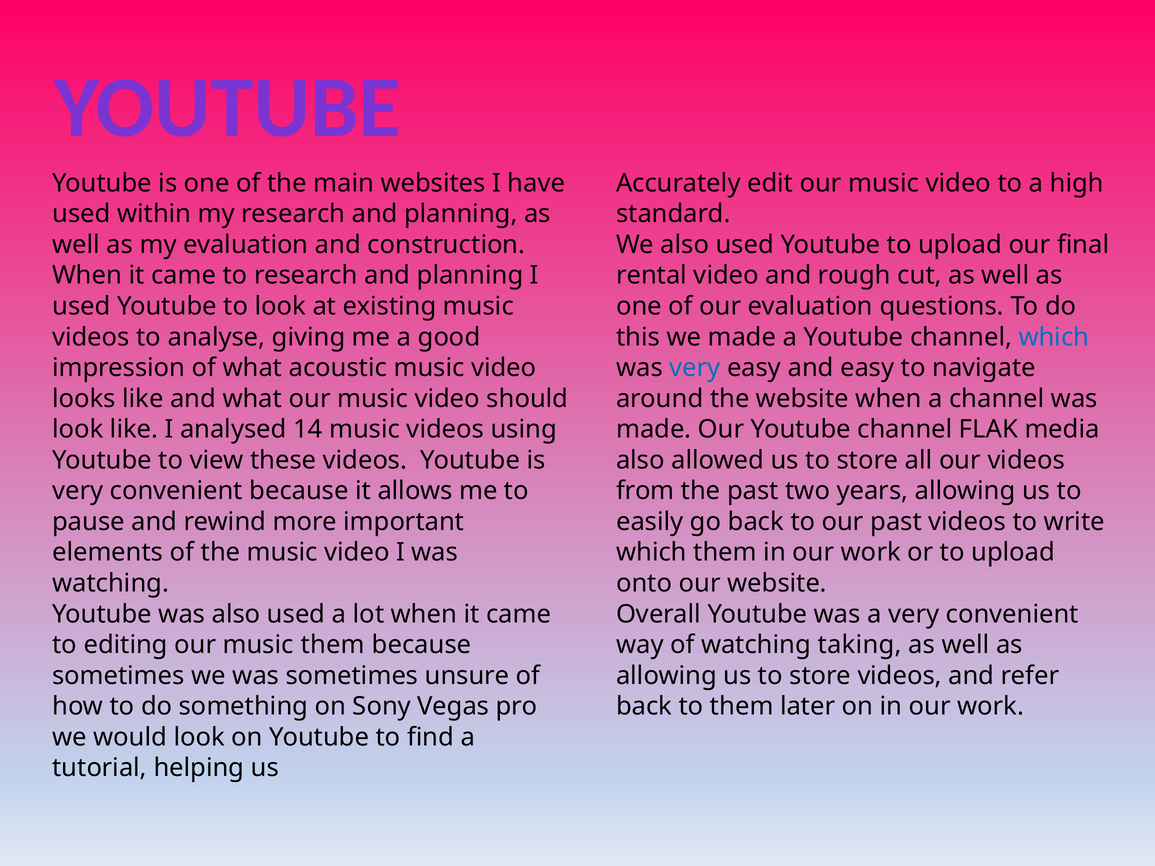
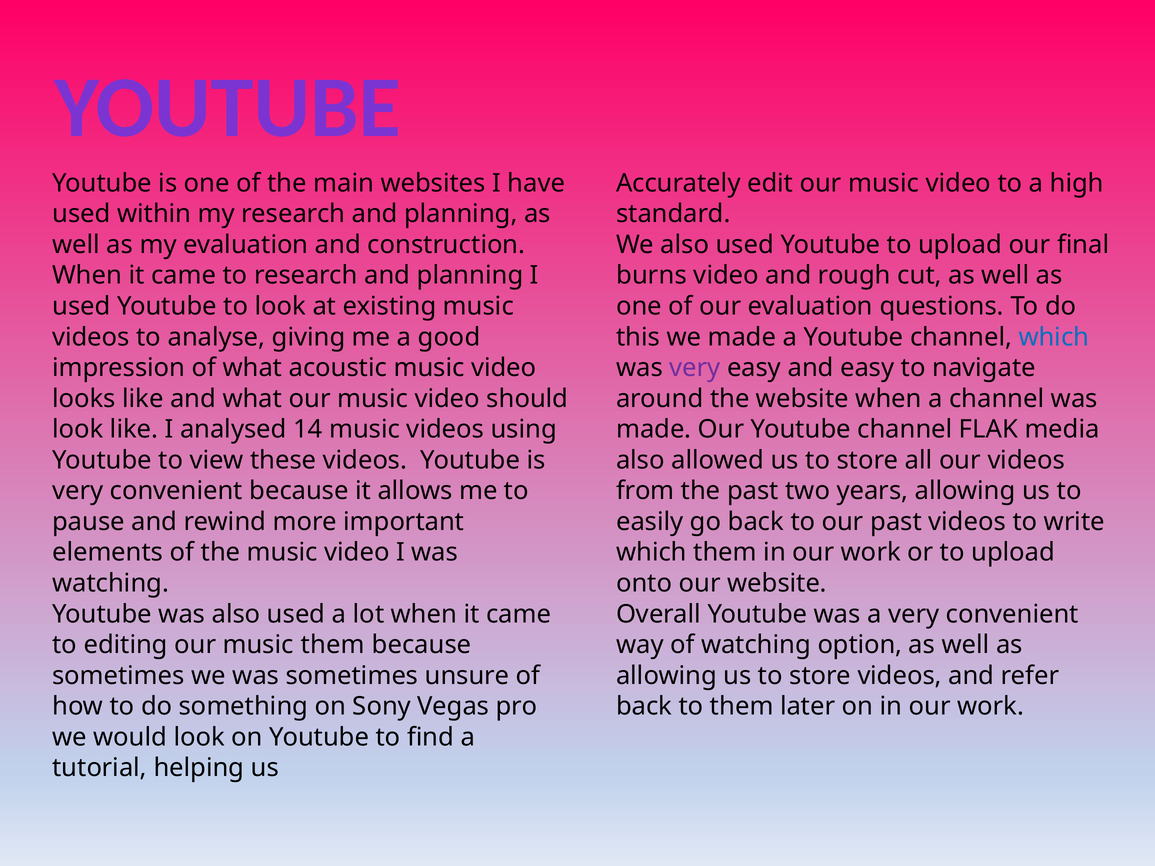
rental: rental -> burns (651, 276)
very colour: blue -> purple (695, 368)
taking: taking -> option (860, 645)
